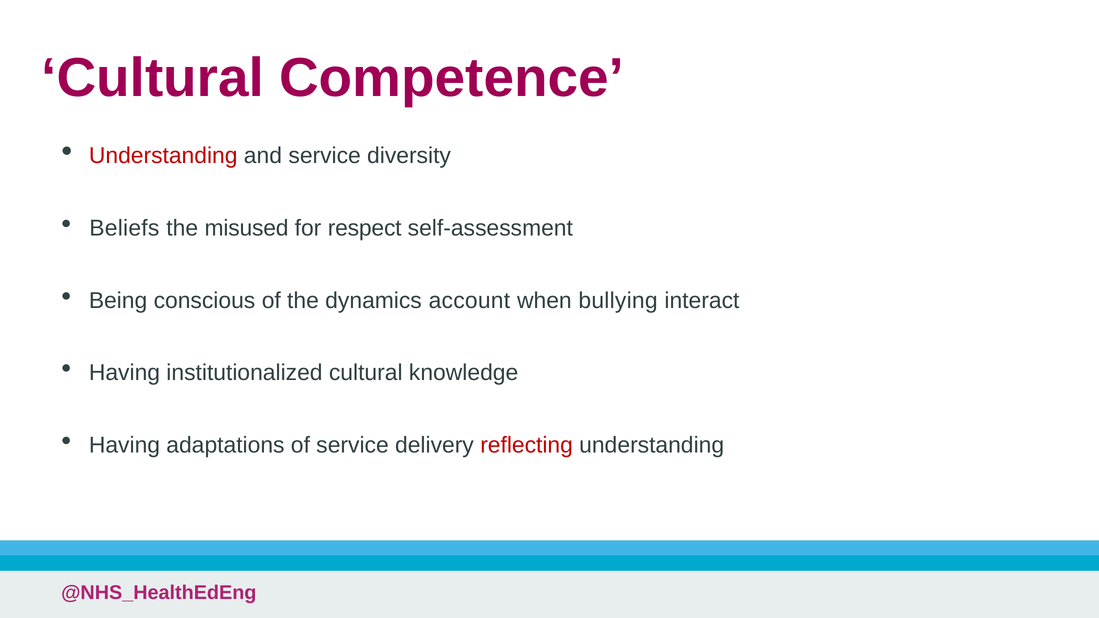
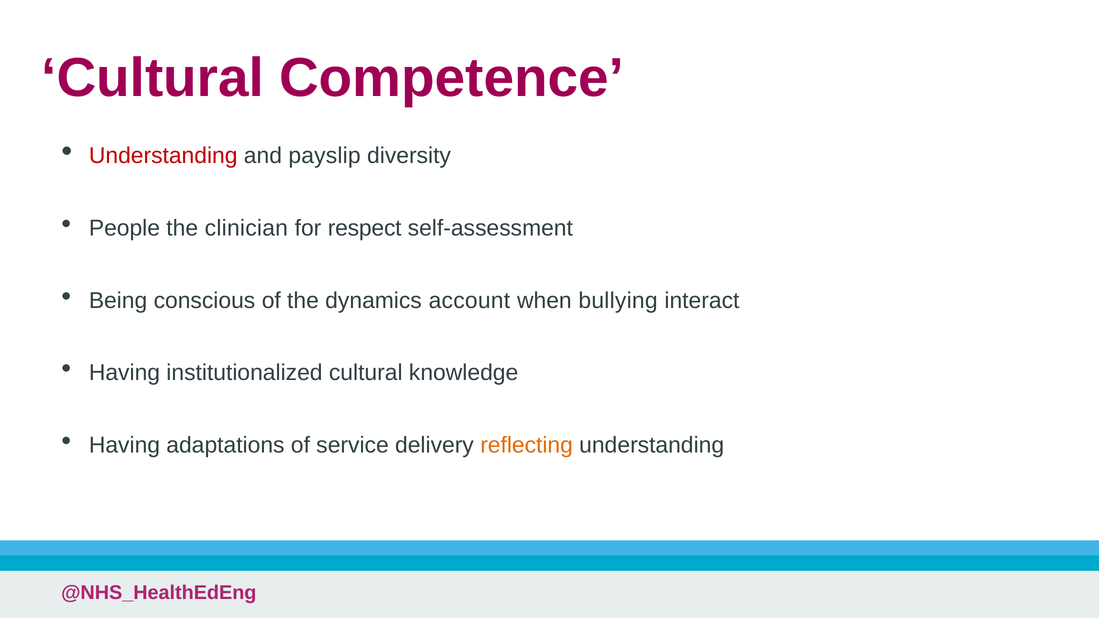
and service: service -> payslip (325, 156)
Beliefs: Beliefs -> People (124, 228)
misused: misused -> clinician (246, 228)
reflecting colour: red -> orange (527, 445)
